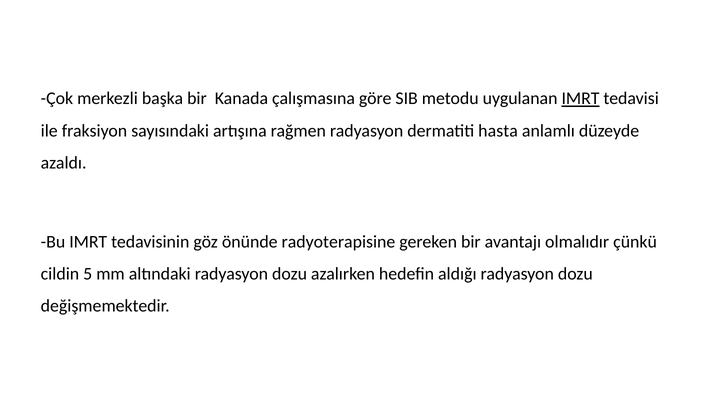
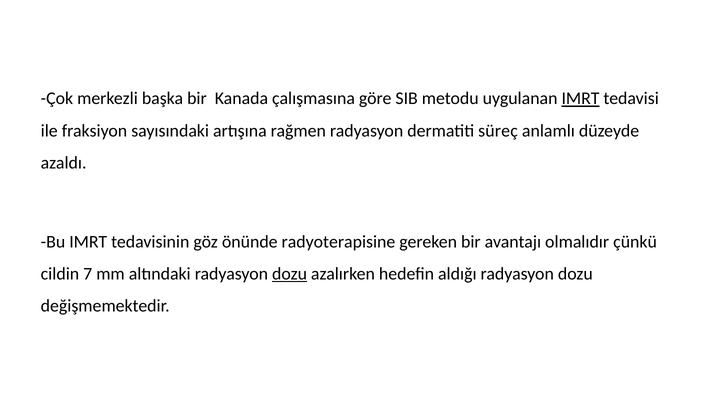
hasta: hasta -> süreç (498, 131)
5: 5 -> 7 (88, 274)
dozu underline: none -> present (290, 274)
